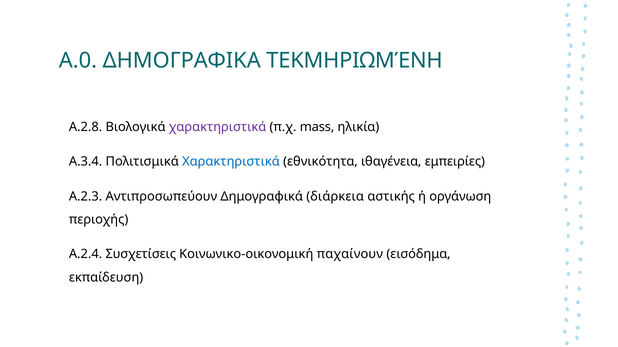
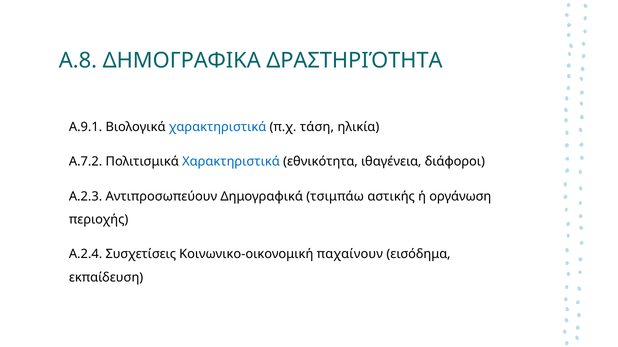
Α.0: Α.0 -> Α.8 (78, 61)
ΤΕΚΜΗΡΙΩΜΈΝΗ: ΤΕΚΜΗΡΙΩΜΈΝΗ -> ΔΡΑΣΤΗΡΙΌΤΗΤΑ (354, 61)
Α.2.8: Α.2.8 -> Α.9.1 (86, 127)
χαρακτηριστικά colour: purple -> blue (218, 127)
mass: mass -> τάση (317, 127)
Α.3.4: Α.3.4 -> Α.7.2 (86, 162)
εμπειρίες: εμπειρίες -> διάφοροι (455, 162)
διάρκεια: διάρκεια -> τσιμπάω (335, 197)
